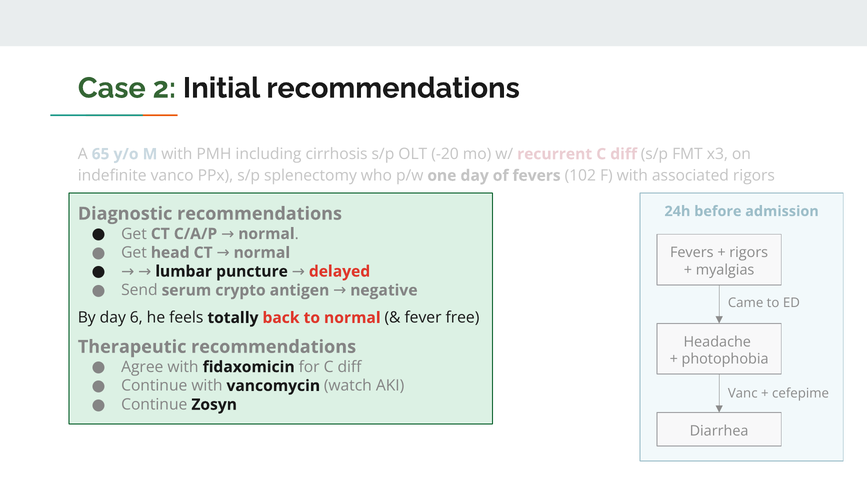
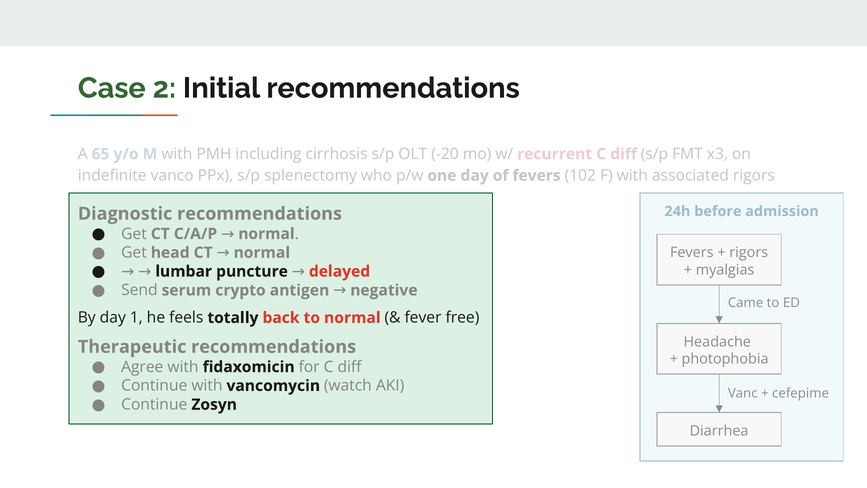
6: 6 -> 1 (136, 318)
